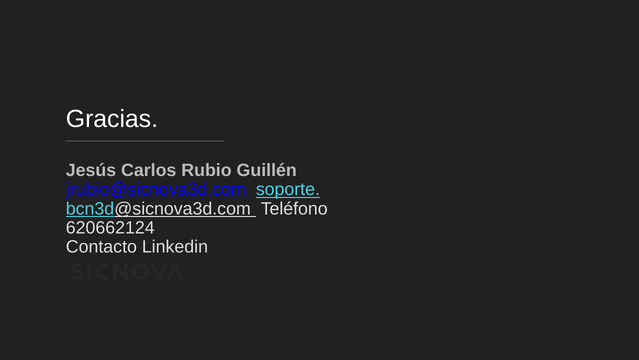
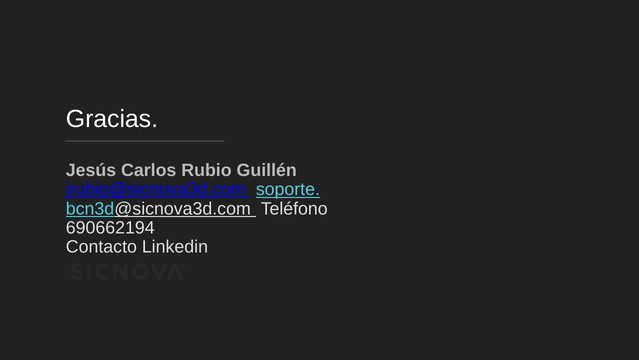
620662124: 620662124 -> 690662194 (110, 227)
